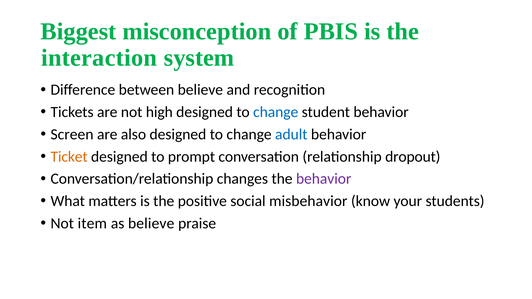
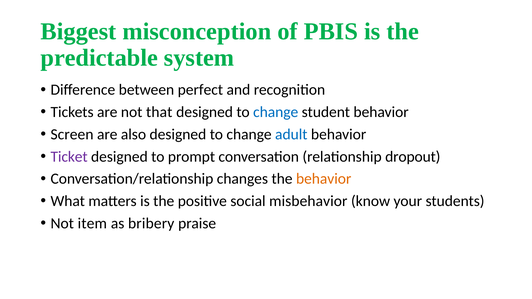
interaction: interaction -> predictable (99, 58)
between believe: believe -> perfect (200, 90)
high: high -> that (159, 112)
Ticket colour: orange -> purple (69, 157)
behavior colour: purple -> orange (324, 179)
as believe: believe -> bribery (151, 224)
